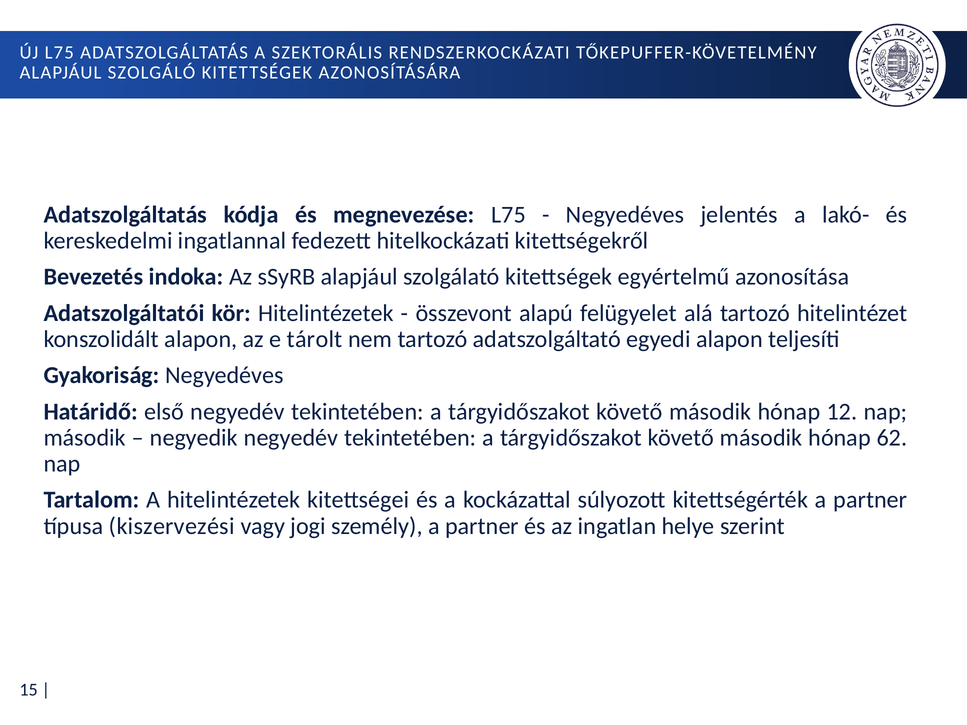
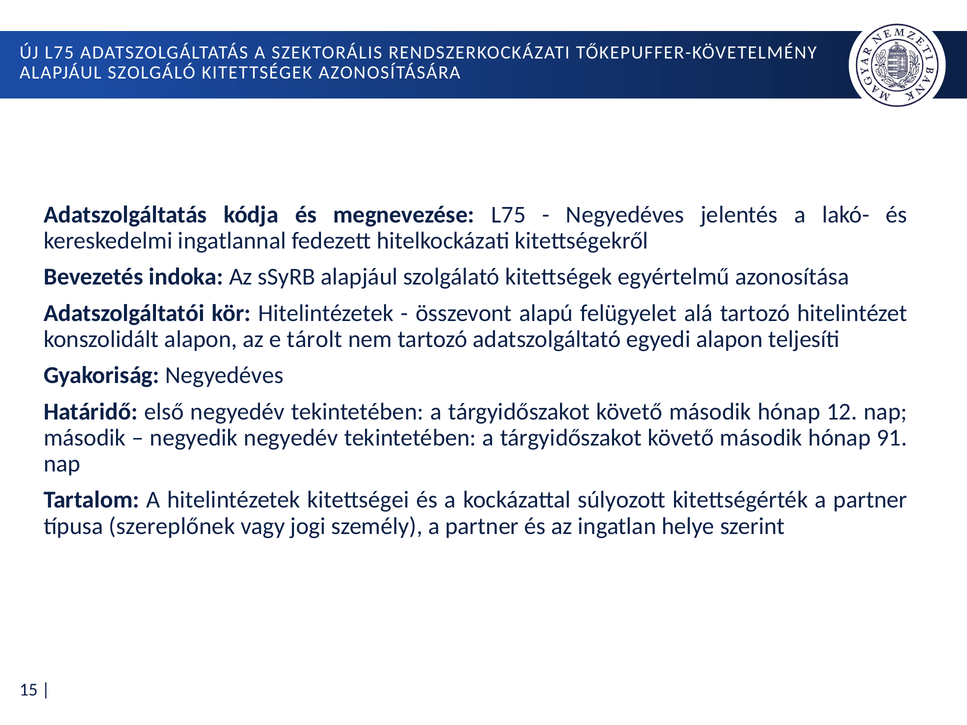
62: 62 -> 91 (892, 438)
kiszervezési: kiszervezési -> szereplőnek (172, 526)
